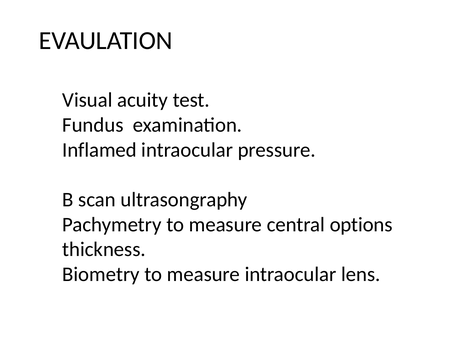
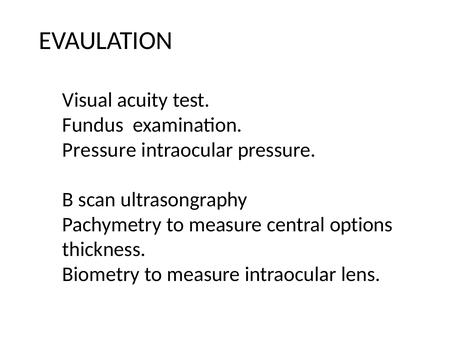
Inflamed: Inflamed -> Pressure (99, 150)
